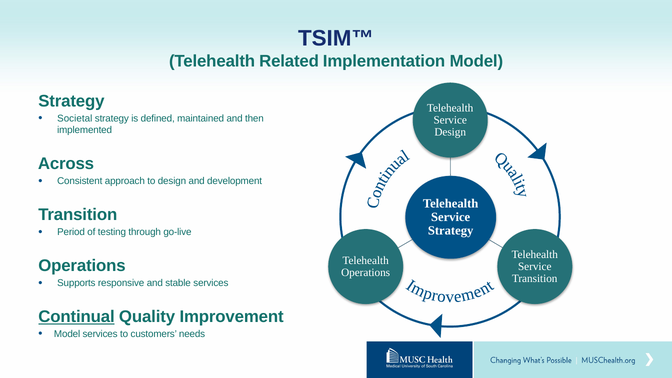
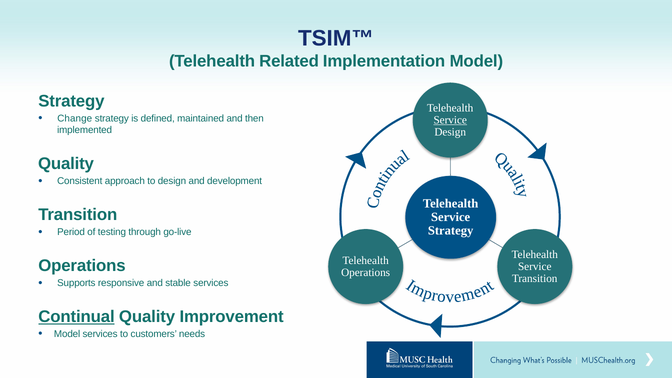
Societal: Societal -> Change (75, 118)
Service underline: none -> present (450, 120)
Across: Across -> Quality (66, 164)
